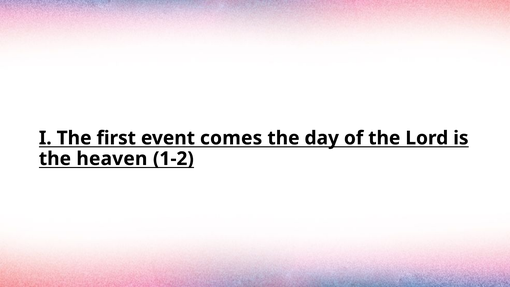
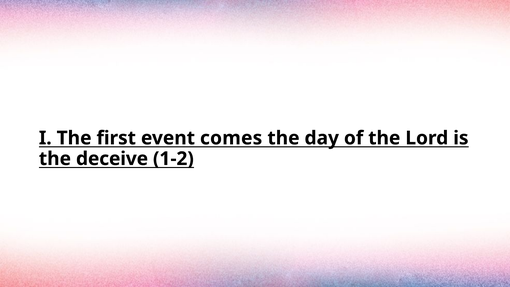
heaven: heaven -> deceive (112, 159)
